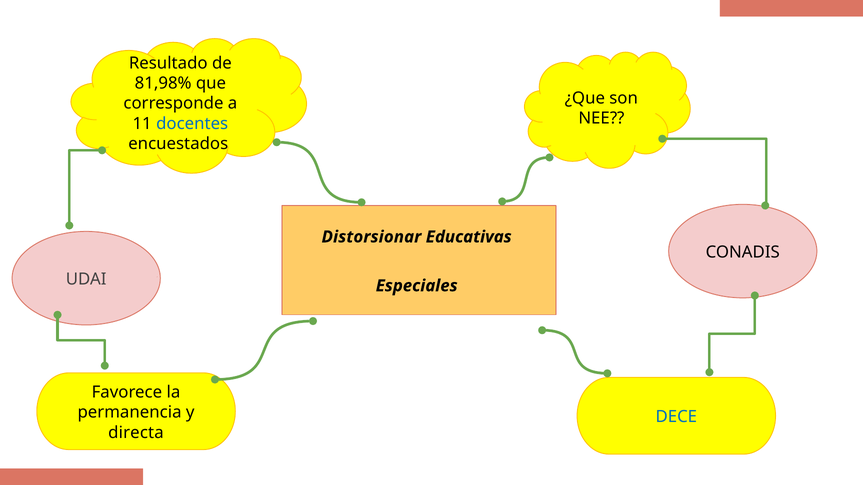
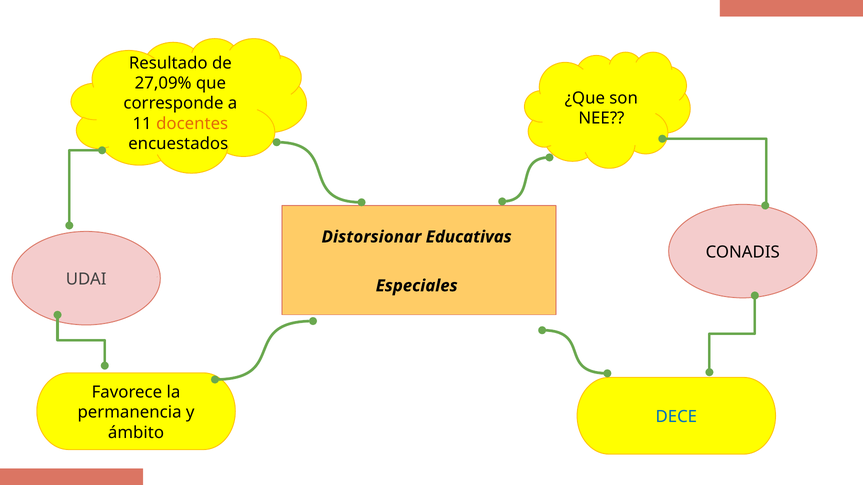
81,98%: 81,98% -> 27,09% (163, 83)
docentes colour: blue -> orange (192, 124)
directa: directa -> ámbito (136, 433)
